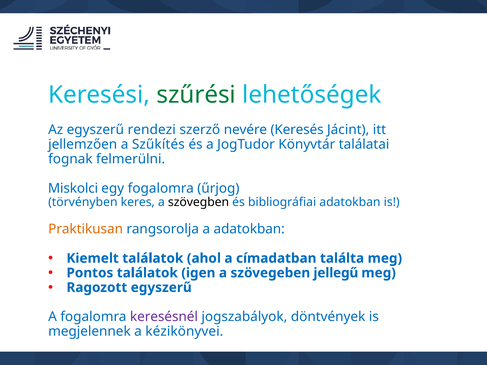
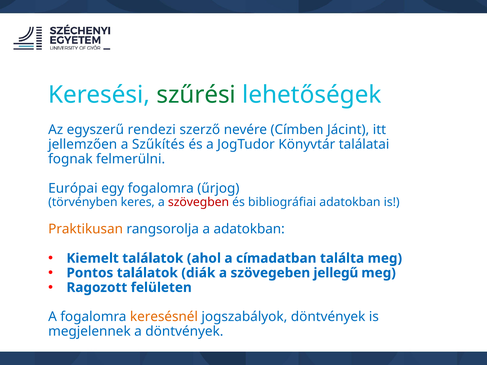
Keresés: Keresés -> Címben (297, 130)
Miskolci: Miskolci -> Európai (73, 188)
szövegben colour: black -> red (199, 202)
igen: igen -> diák (198, 273)
Ragozott egyszerű: egyszerű -> felületen (161, 288)
keresésnél colour: purple -> orange (164, 317)
a kézikönyvei: kézikönyvei -> döntvények (184, 332)
